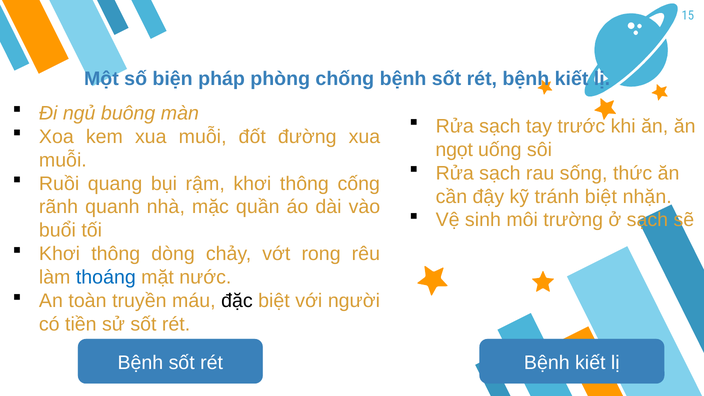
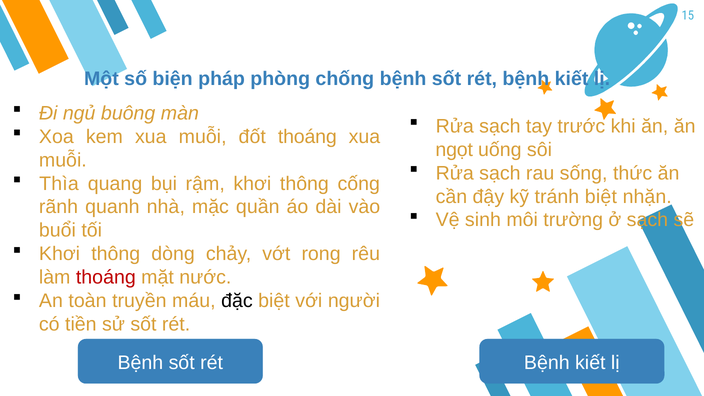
đốt đường: đường -> thoáng (307, 137)
Ruồi: Ruồi -> Thìa (59, 184)
thoáng colour: blue -> red (106, 277)
